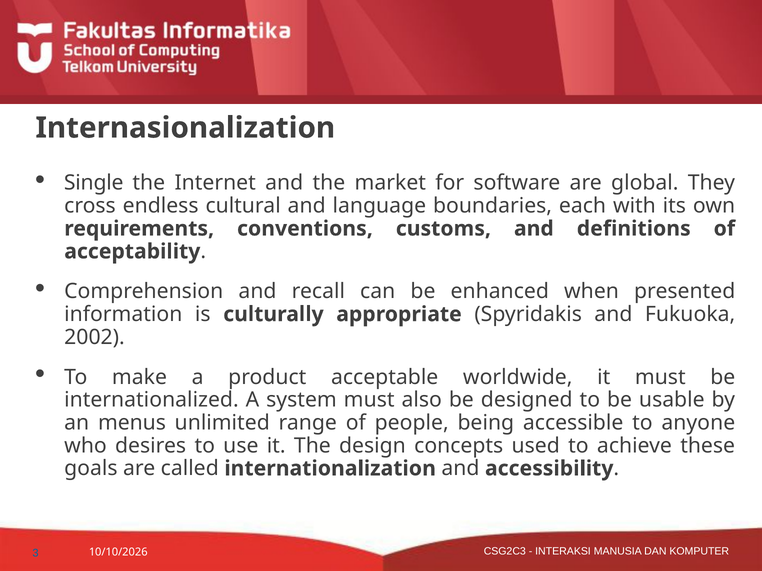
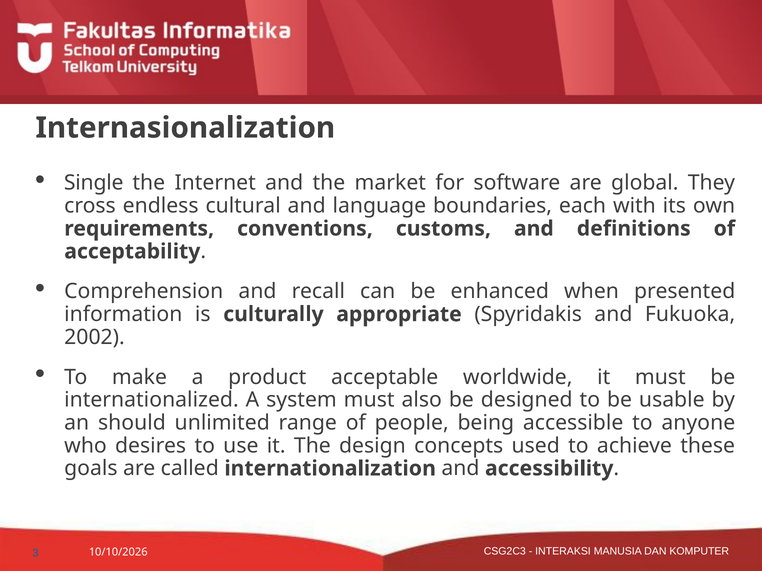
menus: menus -> should (132, 423)
